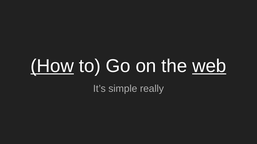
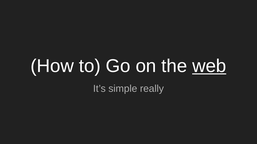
How underline: present -> none (52, 66)
